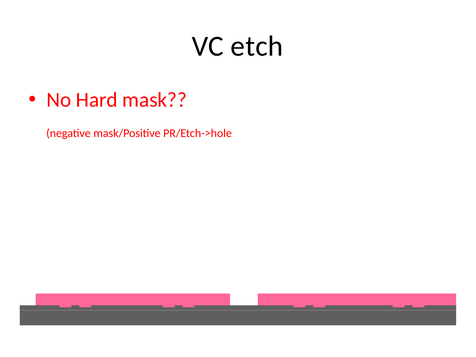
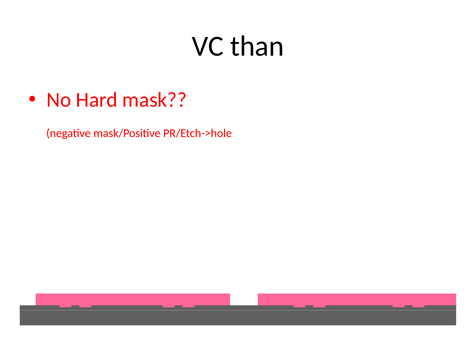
etch: etch -> than (257, 46)
